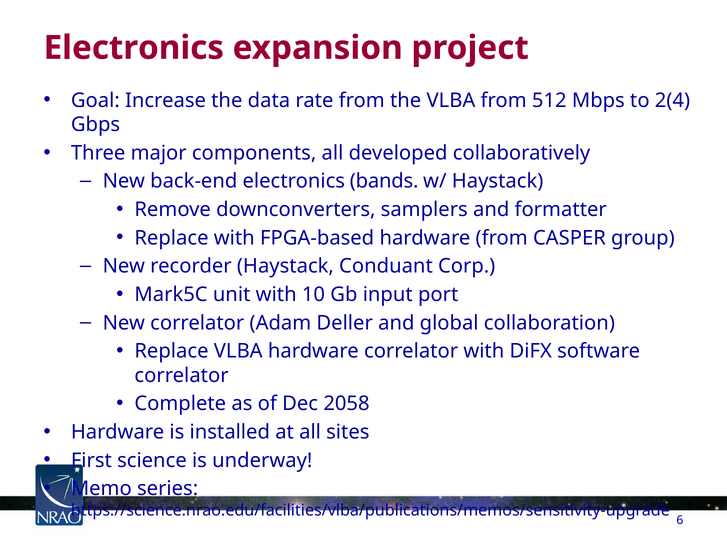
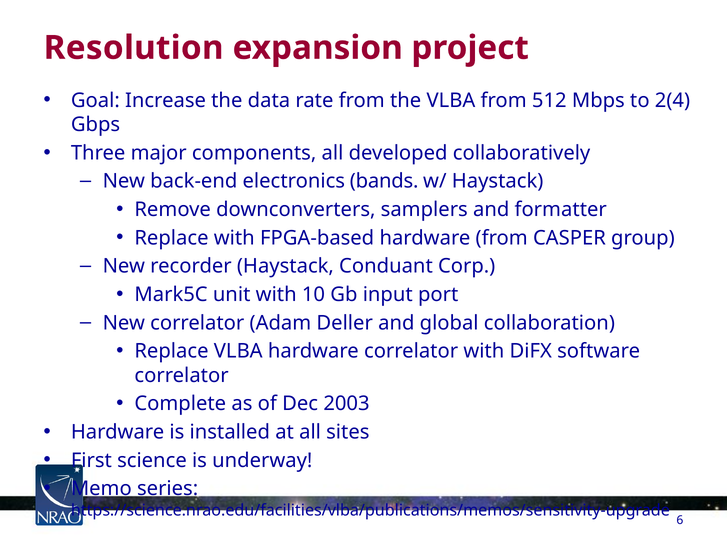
Electronics: Electronics -> Resolution (134, 48)
2058: 2058 -> 2003 (346, 403)
